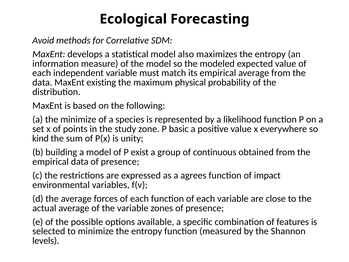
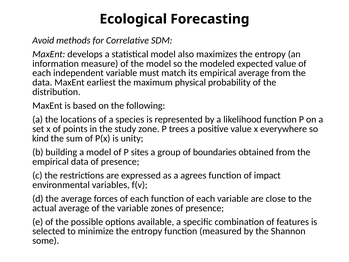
existing: existing -> earliest (101, 82)
the minimize: minimize -> locations (78, 119)
basic: basic -> trees (179, 129)
exist: exist -> sites (140, 152)
continuous: continuous -> boundaries (215, 152)
levels: levels -> some (46, 240)
